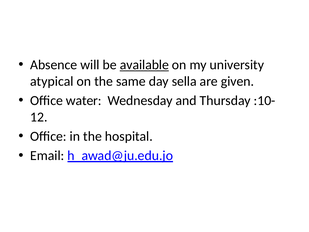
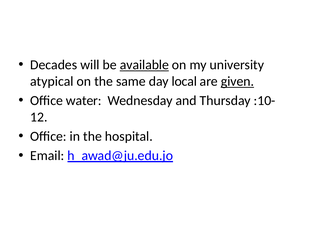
Absence: Absence -> Decades (54, 65)
sella: sella -> local (184, 81)
given underline: none -> present (237, 81)
